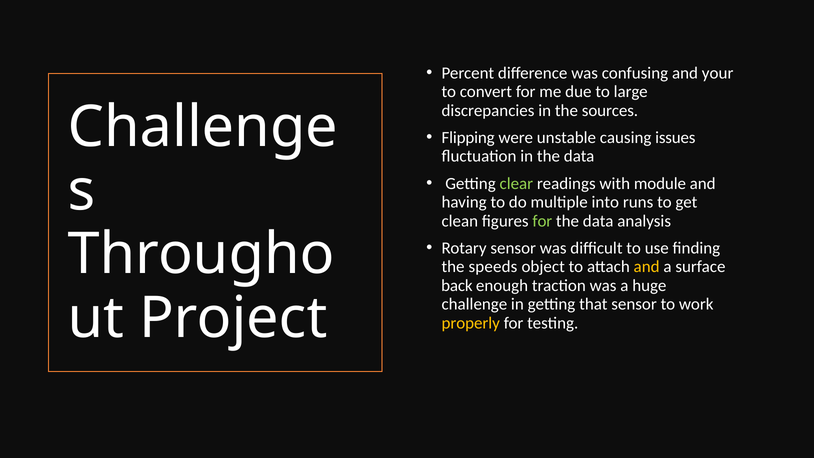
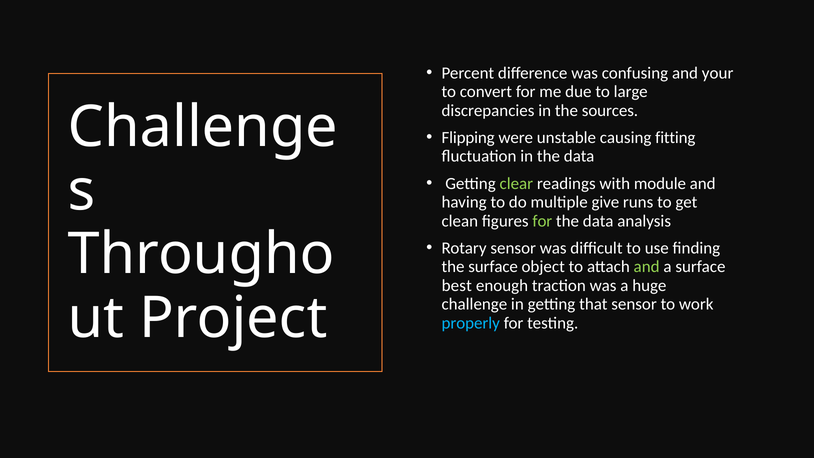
issues: issues -> fitting (675, 138)
into: into -> give (605, 202)
the speeds: speeds -> surface (493, 267)
and colour: yellow -> light green (647, 267)
back: back -> best (457, 286)
properly colour: yellow -> light blue (471, 323)
